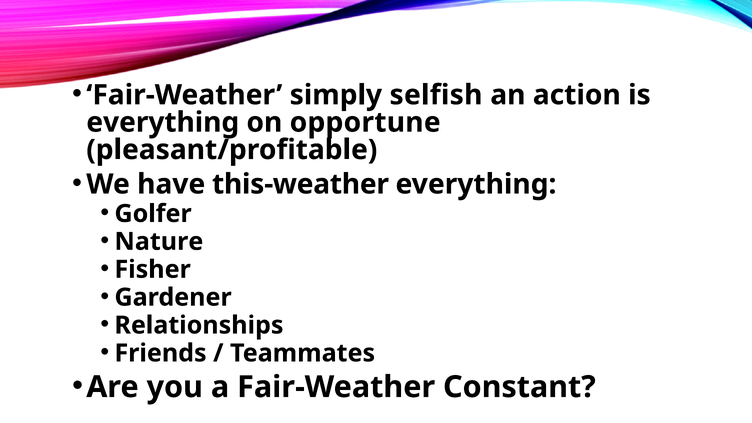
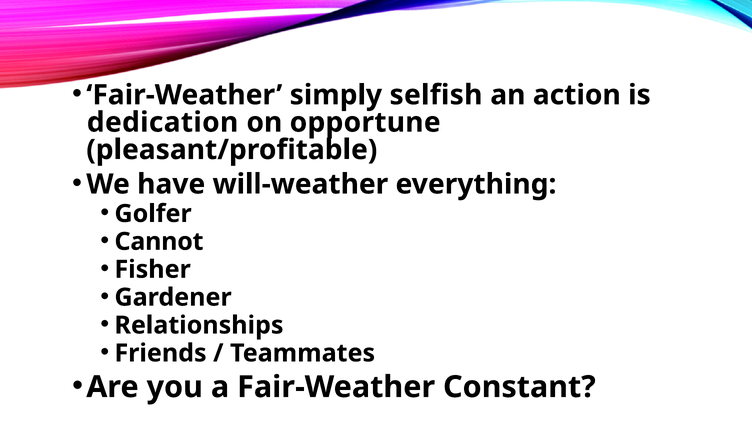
everything: everything -> dedication (163, 122)
this-weather: this-weather -> will-weather (300, 184)
Nature: Nature -> Cannot (159, 242)
